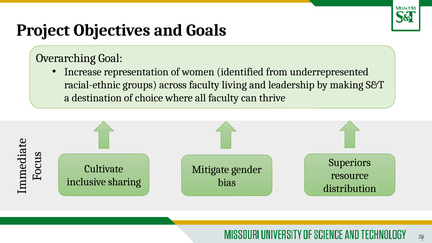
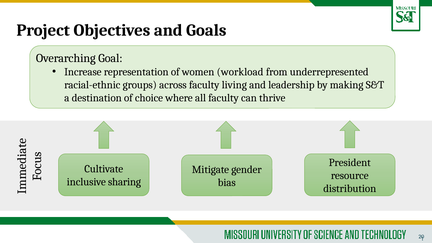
identified: identified -> workload (240, 72)
Superiors: Superiors -> President (350, 163)
